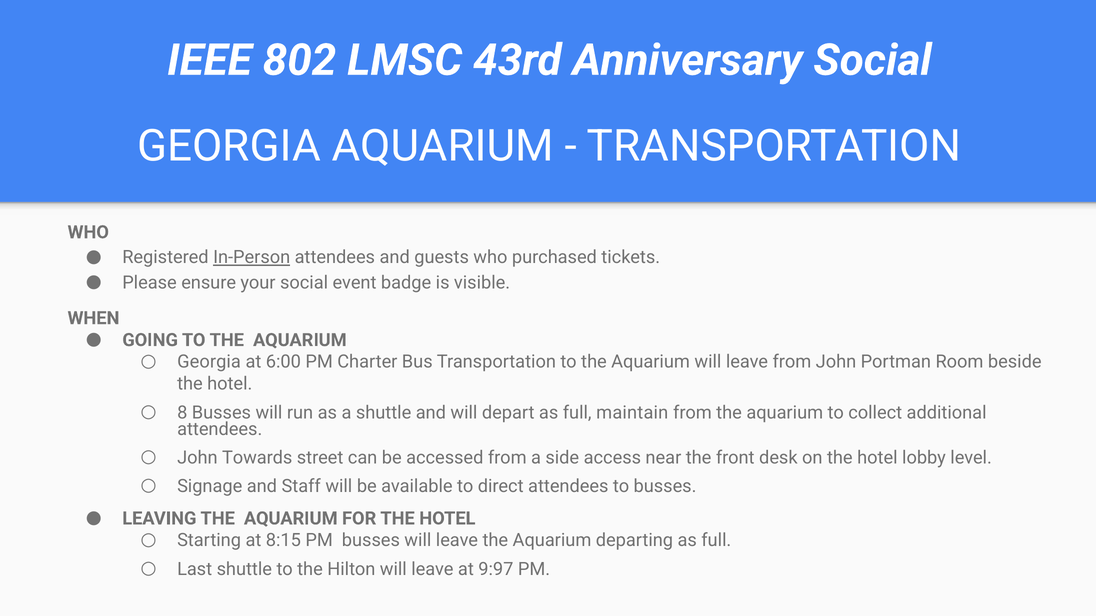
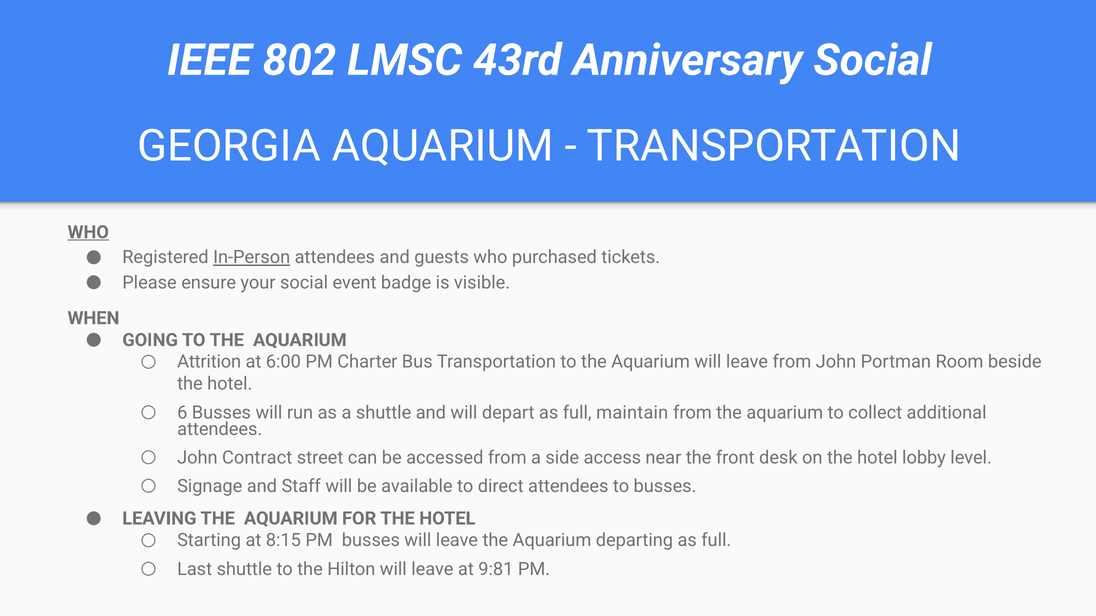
WHO underline: none -> present (88, 232)
Georgia: Georgia -> Attrition (209, 362)
8: 8 -> 6 (182, 413)
Towards: Towards -> Contract (257, 458)
9:97: 9:97 -> 9:81 (496, 570)
